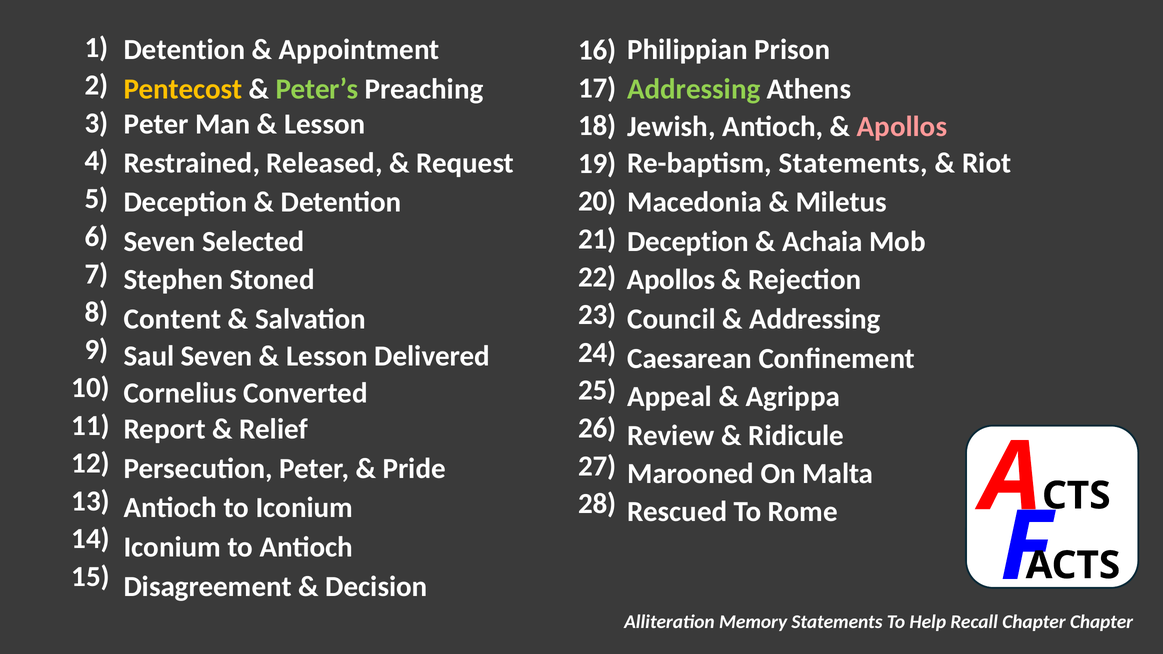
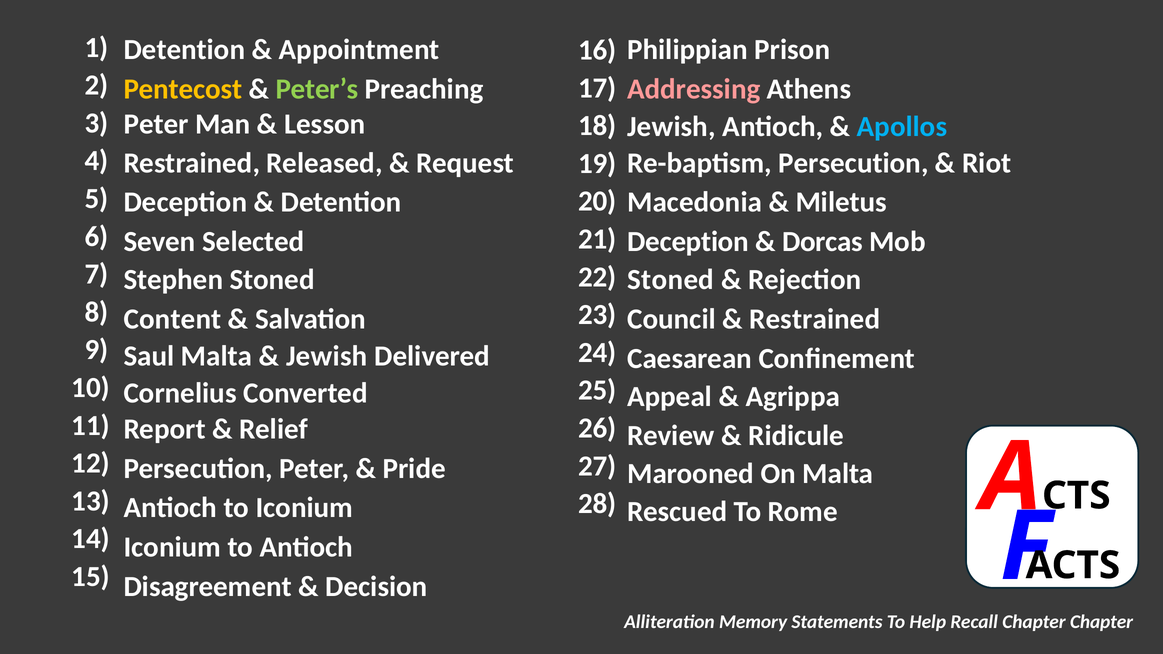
Addressing colour: light green -> pink (694, 89)
Apollos colour: pink -> light blue (902, 126)
Re-baptism Statements: Statements -> Persecution (853, 163)
Achaia: Achaia -> Dorcas (823, 242)
Apollos: Apollos -> Stoned (671, 280)
Addressing: Addressing -> Restrained (815, 319)
Saul Seven: Seven -> Malta (217, 356)
Lesson: Lesson -> Jewish (327, 356)
